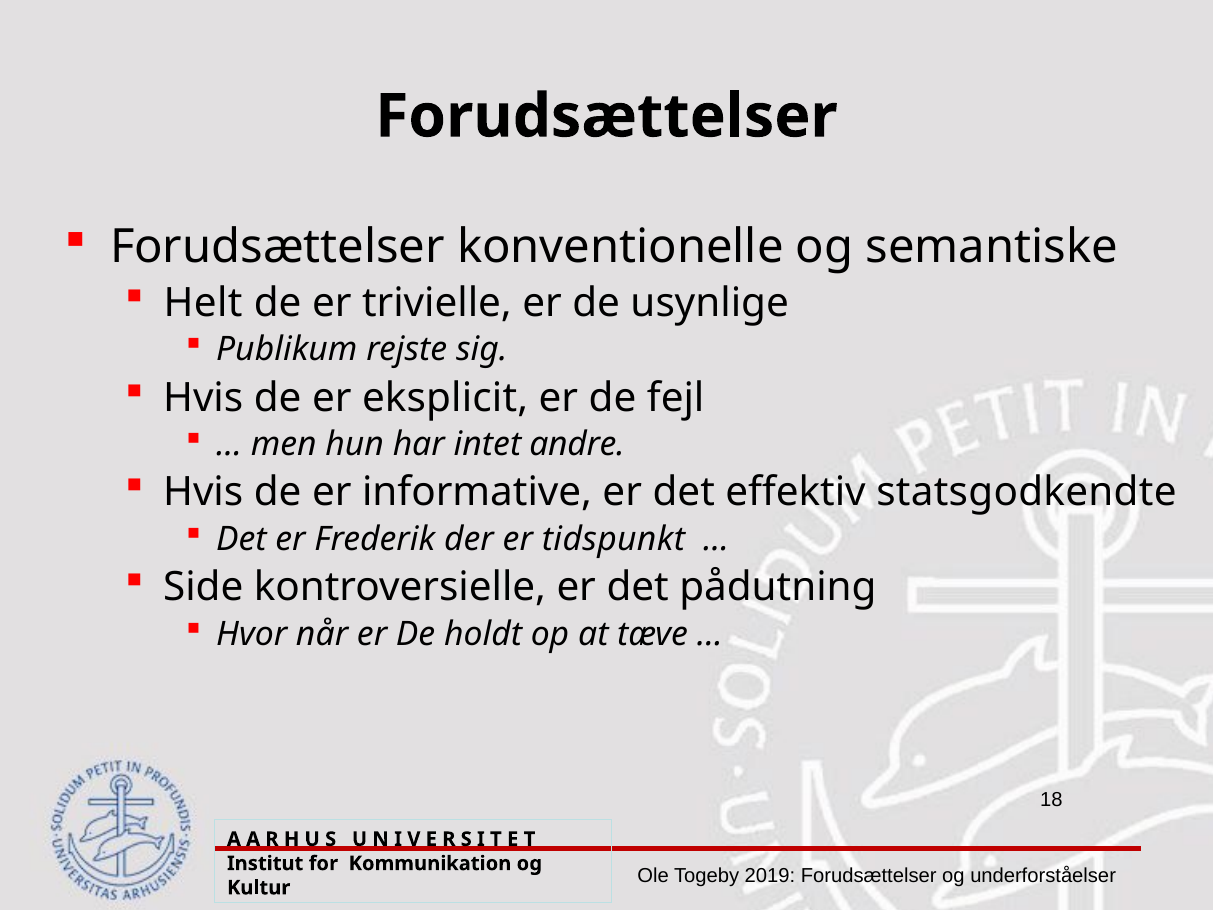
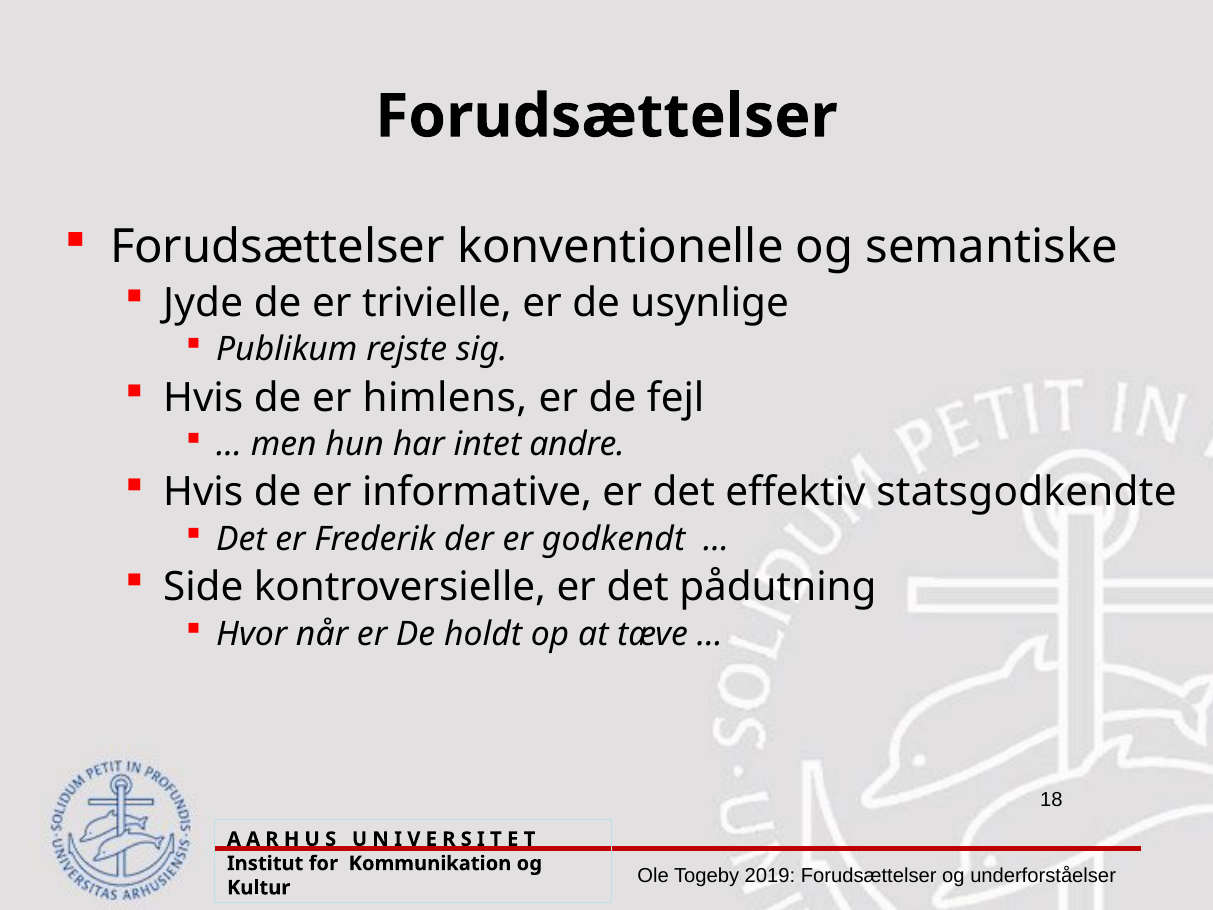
Helt: Helt -> Jyde (203, 303)
eksplicit: eksplicit -> himlens (445, 398)
tidspunkt: tidspunkt -> godkendt (614, 539)
